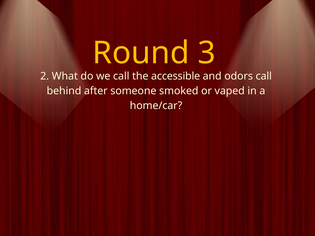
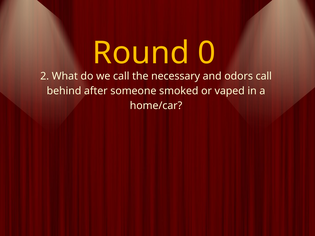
3: 3 -> 0 (207, 53)
accessible: accessible -> necessary (176, 76)
